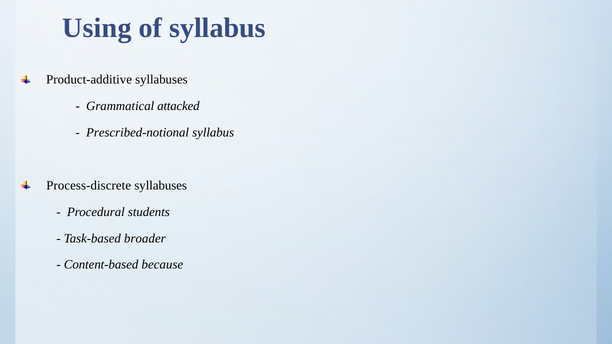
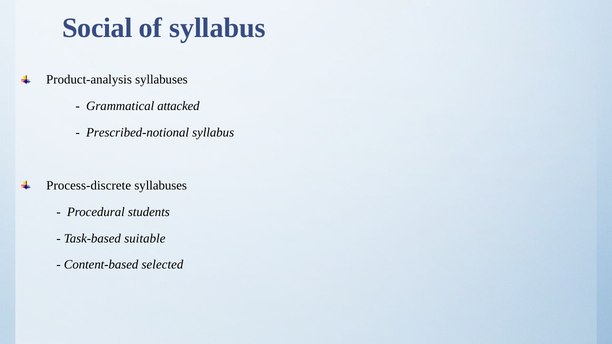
Using: Using -> Social (97, 28)
Product-additive: Product-additive -> Product-analysis (89, 80)
broader: broader -> suitable (145, 239)
because: because -> selected (162, 265)
